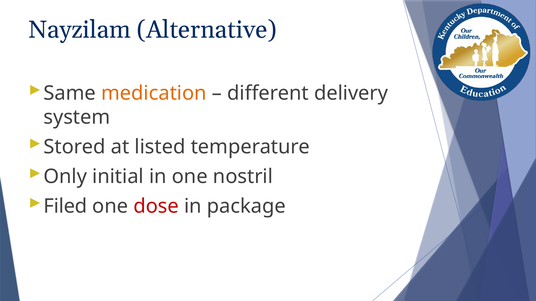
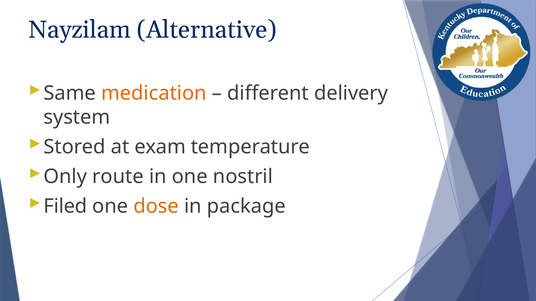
listed: listed -> exam (160, 147)
initial: initial -> route (118, 177)
dose colour: red -> orange (156, 207)
